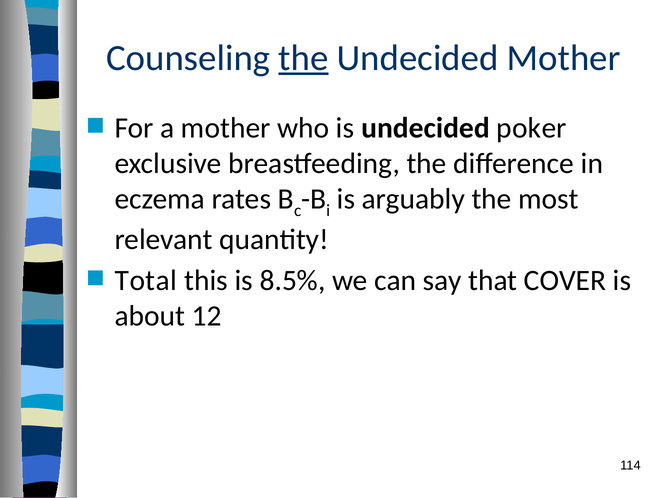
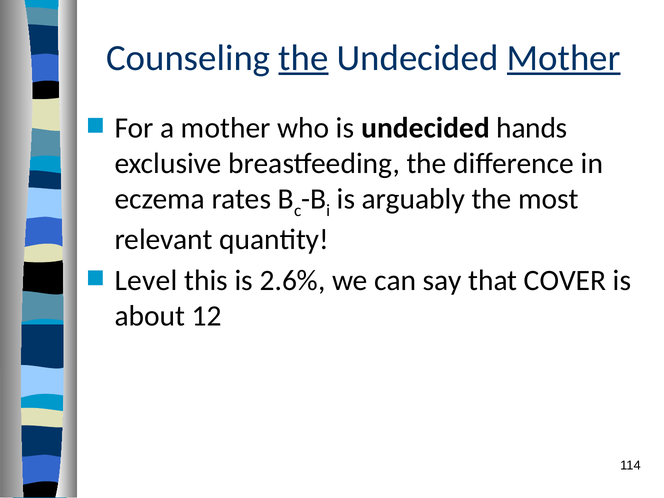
Mother underline: none -> present (564, 58)
poker: poker -> hands (532, 128)
Total: Total -> Level (146, 281)
8.5%: 8.5% -> 2.6% (293, 281)
